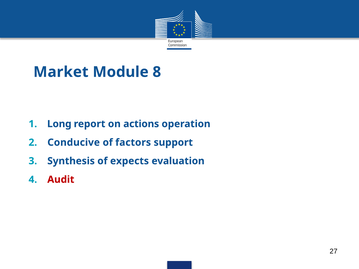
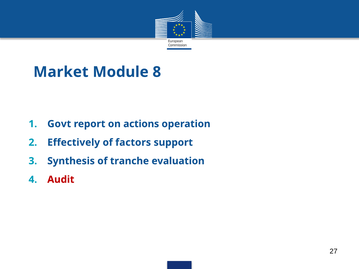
Long: Long -> Govt (59, 124)
Conducive: Conducive -> Effectively (74, 143)
expects: expects -> tranche (130, 161)
